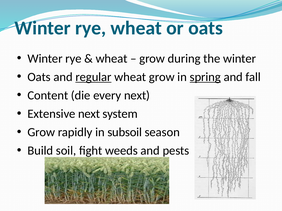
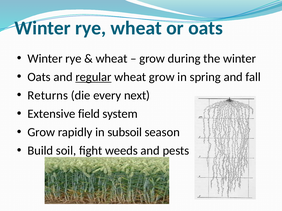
spring underline: present -> none (205, 77)
Content: Content -> Returns (48, 96)
Extensive next: next -> field (89, 114)
